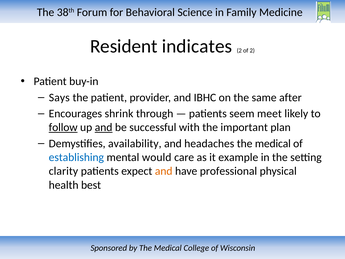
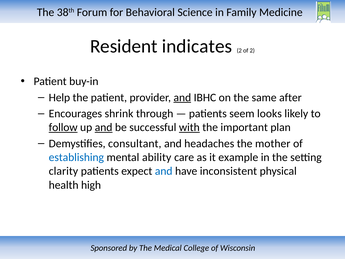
Says: Says -> Help (59, 97)
and underline: none -> present (182, 97)
meet: meet -> looks (269, 114)
with underline: none -> present (189, 127)
availability: availability -> consultant (135, 143)
medical: medical -> mother (273, 143)
would: would -> ability (157, 157)
and colour: orange -> blue (164, 171)
professional: professional -> inconsistent (228, 171)
best: best -> high (91, 185)
